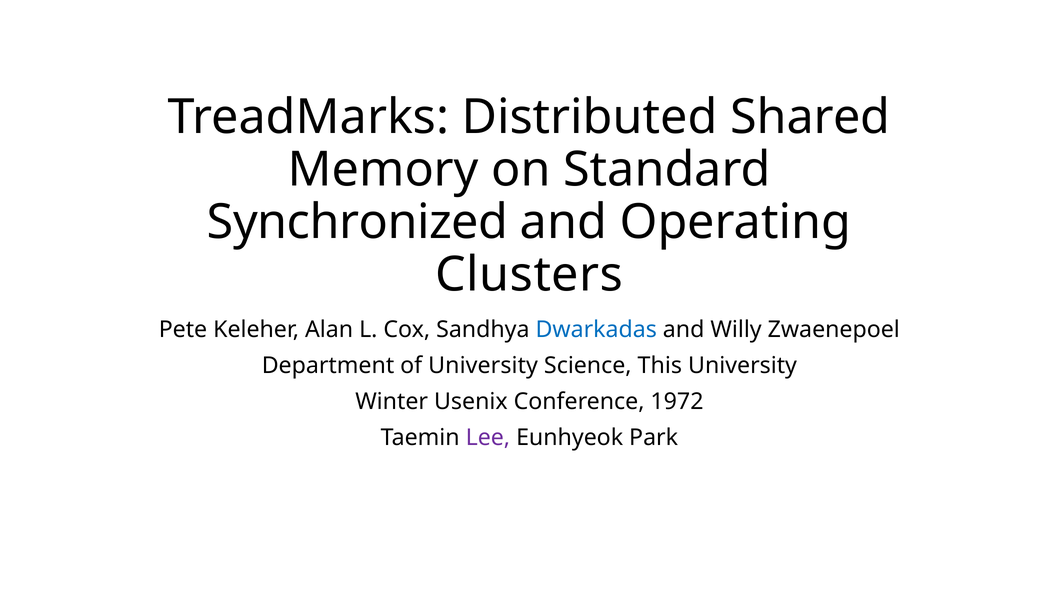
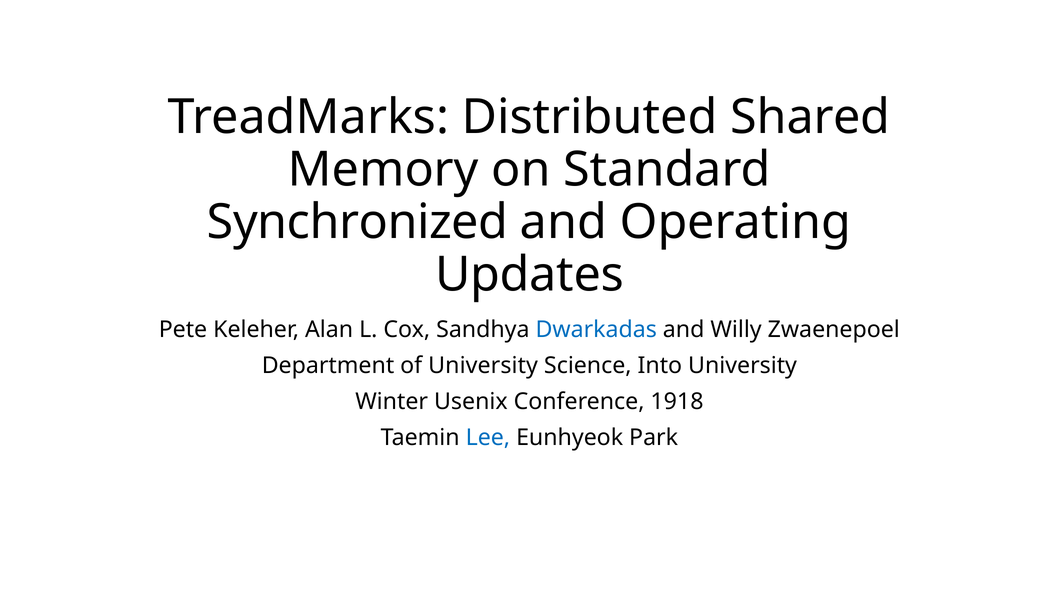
Clusters: Clusters -> Updates (530, 274)
This: This -> Into (660, 365)
1972: 1972 -> 1918 (677, 401)
Lee colour: purple -> blue (488, 437)
